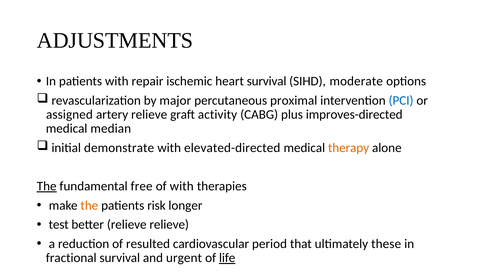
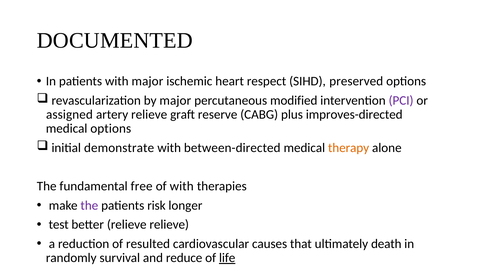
ADJUSTMENTS: ADJUSTMENTS -> DOCUMENTED (115, 41)
with repair: repair -> major (147, 81)
heart survival: survival -> respect (267, 81)
moderate: moderate -> preserved (356, 81)
proximal: proximal -> modified (294, 100)
PCI colour: blue -> purple (401, 100)
activity: activity -> reserve (218, 114)
medical median: median -> options (111, 129)
elevated-directed: elevated-directed -> between-directed (232, 148)
The underline: present -> none (47, 186)
the colour: orange -> purple (89, 205)
period: period -> causes (270, 243)
these: these -> death (386, 243)
fractional: fractional -> randomly (71, 258)
urgent: urgent -> reduce (184, 258)
